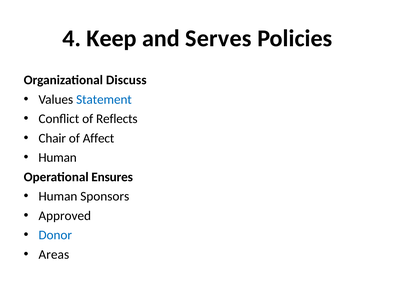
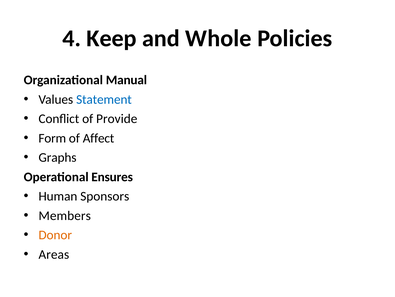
Serves: Serves -> Whole (218, 38)
Discuss: Discuss -> Manual (126, 80)
Reflects: Reflects -> Provide (117, 119)
Chair: Chair -> Form (52, 138)
Human: Human -> Graphs (58, 157)
Approved: Approved -> Members (65, 215)
Donor colour: blue -> orange (55, 234)
